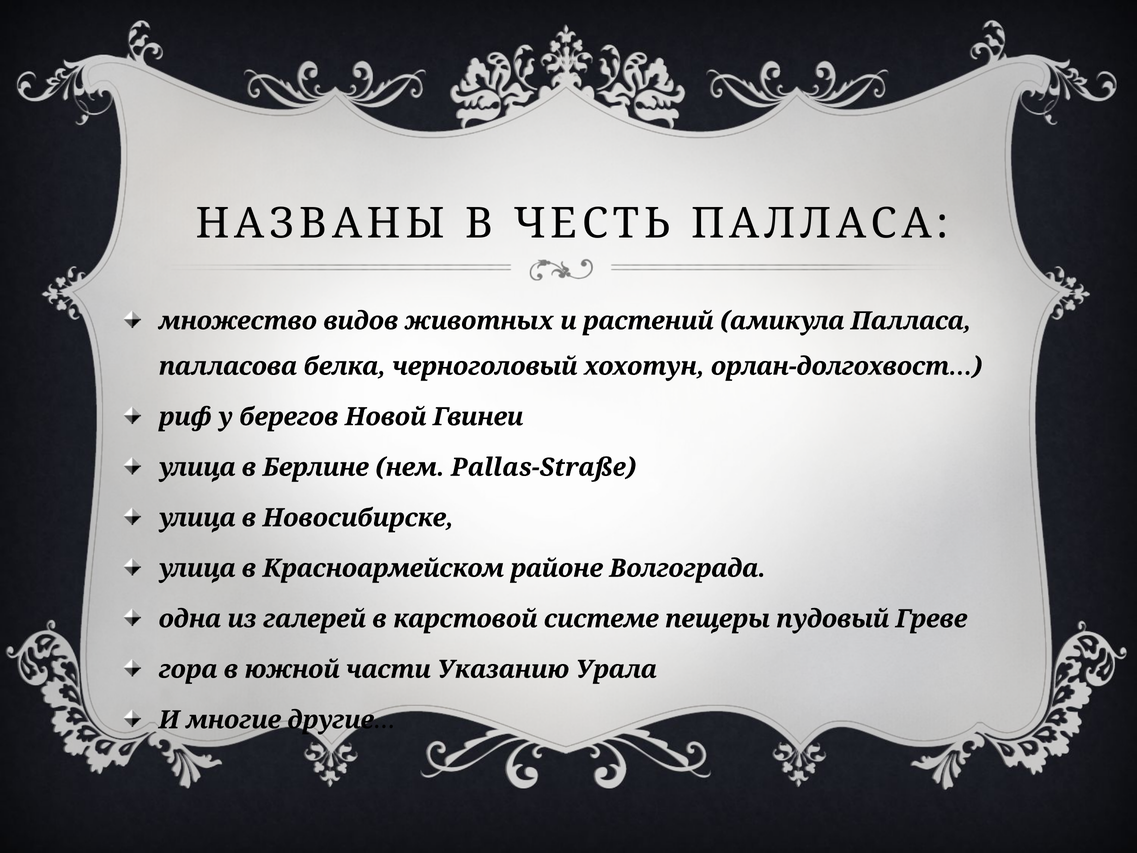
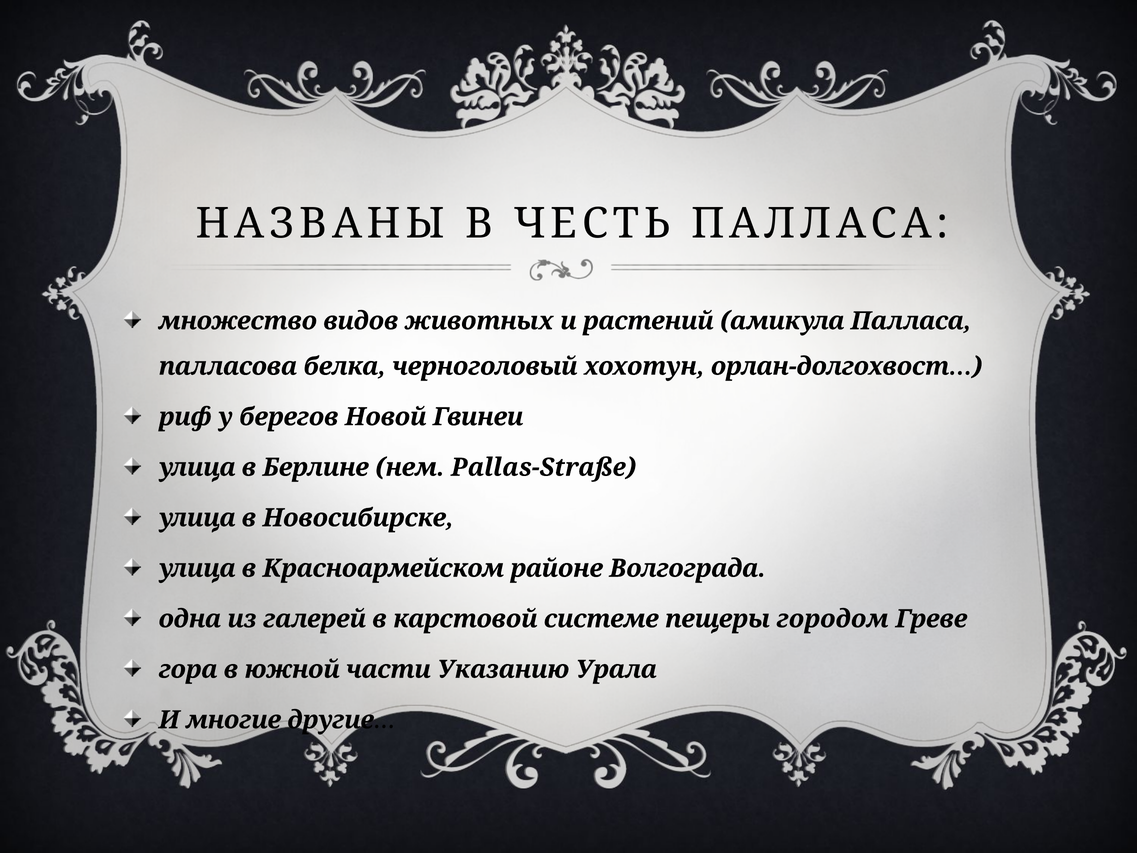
пудовый: пудовый -> городом (833, 619)
